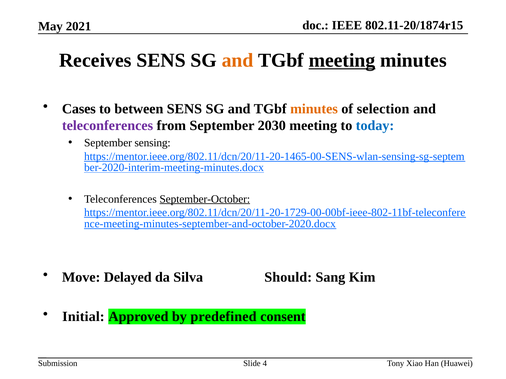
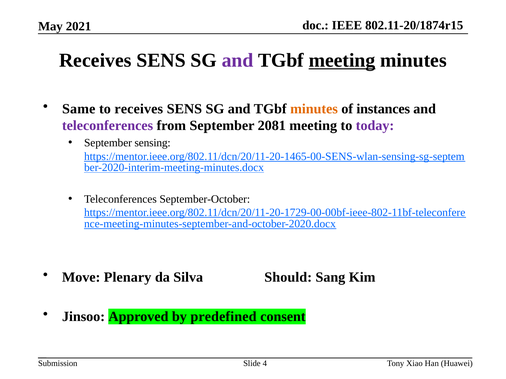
and colour: orange -> purple (238, 60)
Cases: Cases -> Same (79, 109)
to between: between -> receives (139, 109)
selection: selection -> instances (383, 109)
2030: 2030 -> 2081 (272, 126)
today colour: blue -> purple (375, 126)
September-October underline: present -> none (205, 199)
Delayed: Delayed -> Plenary (128, 278)
Initial: Initial -> Jinsoo (83, 317)
